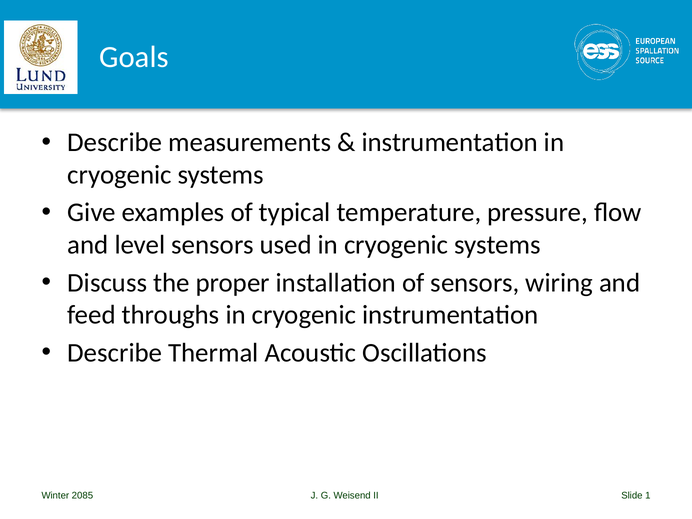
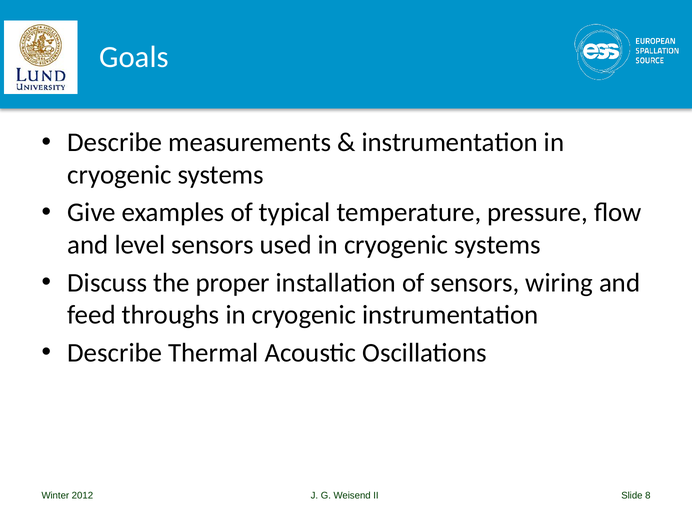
2085: 2085 -> 2012 (82, 496)
1: 1 -> 8 (648, 496)
